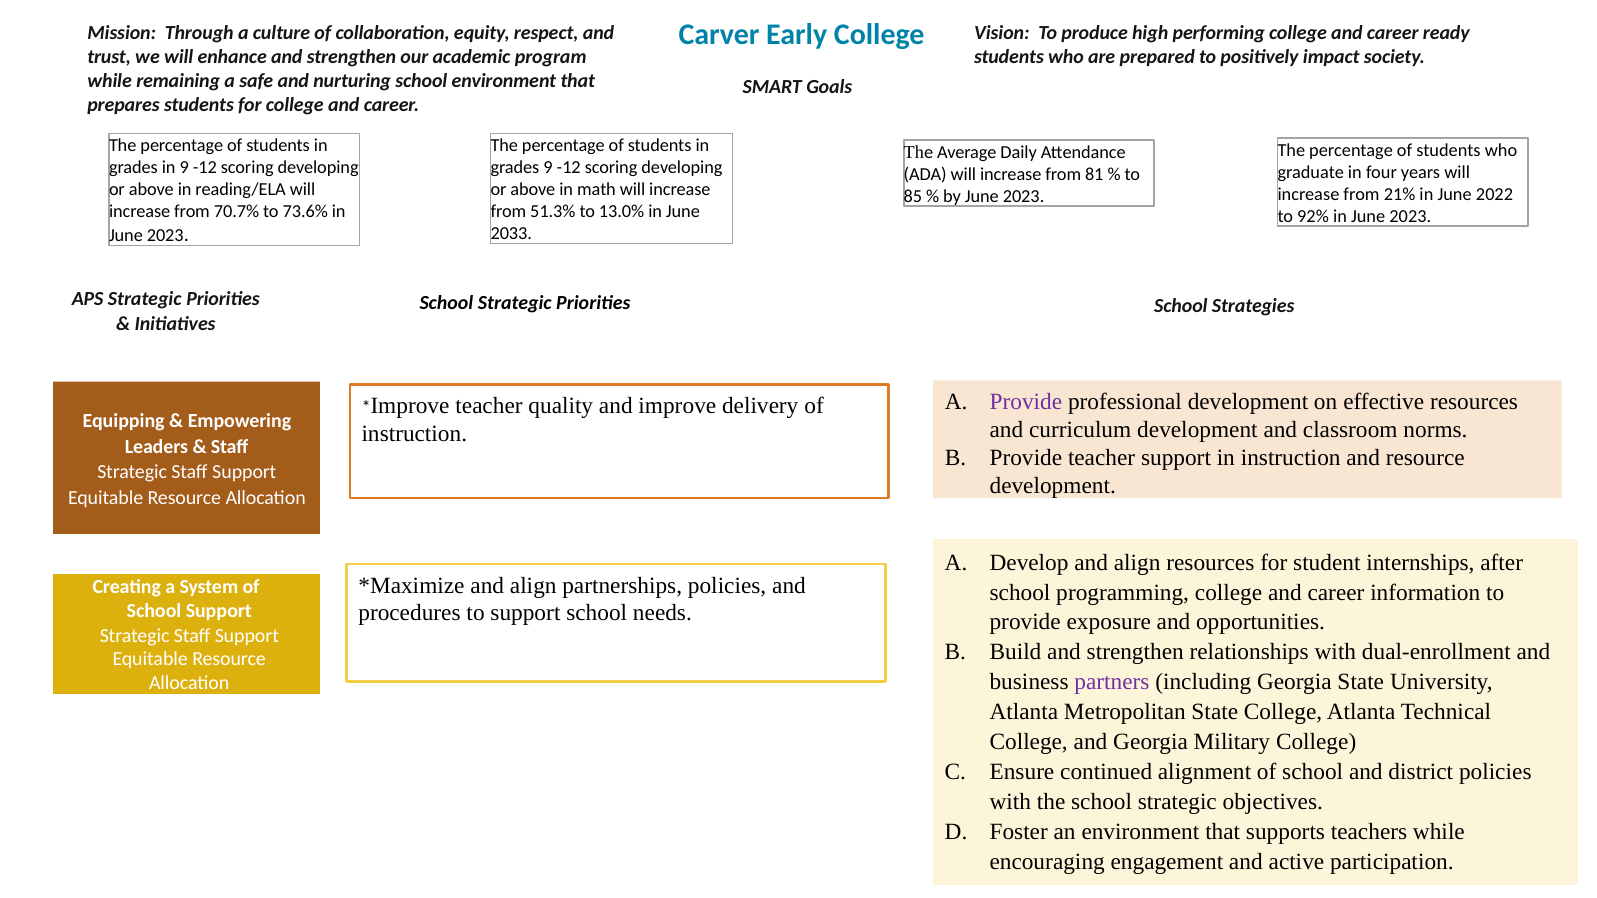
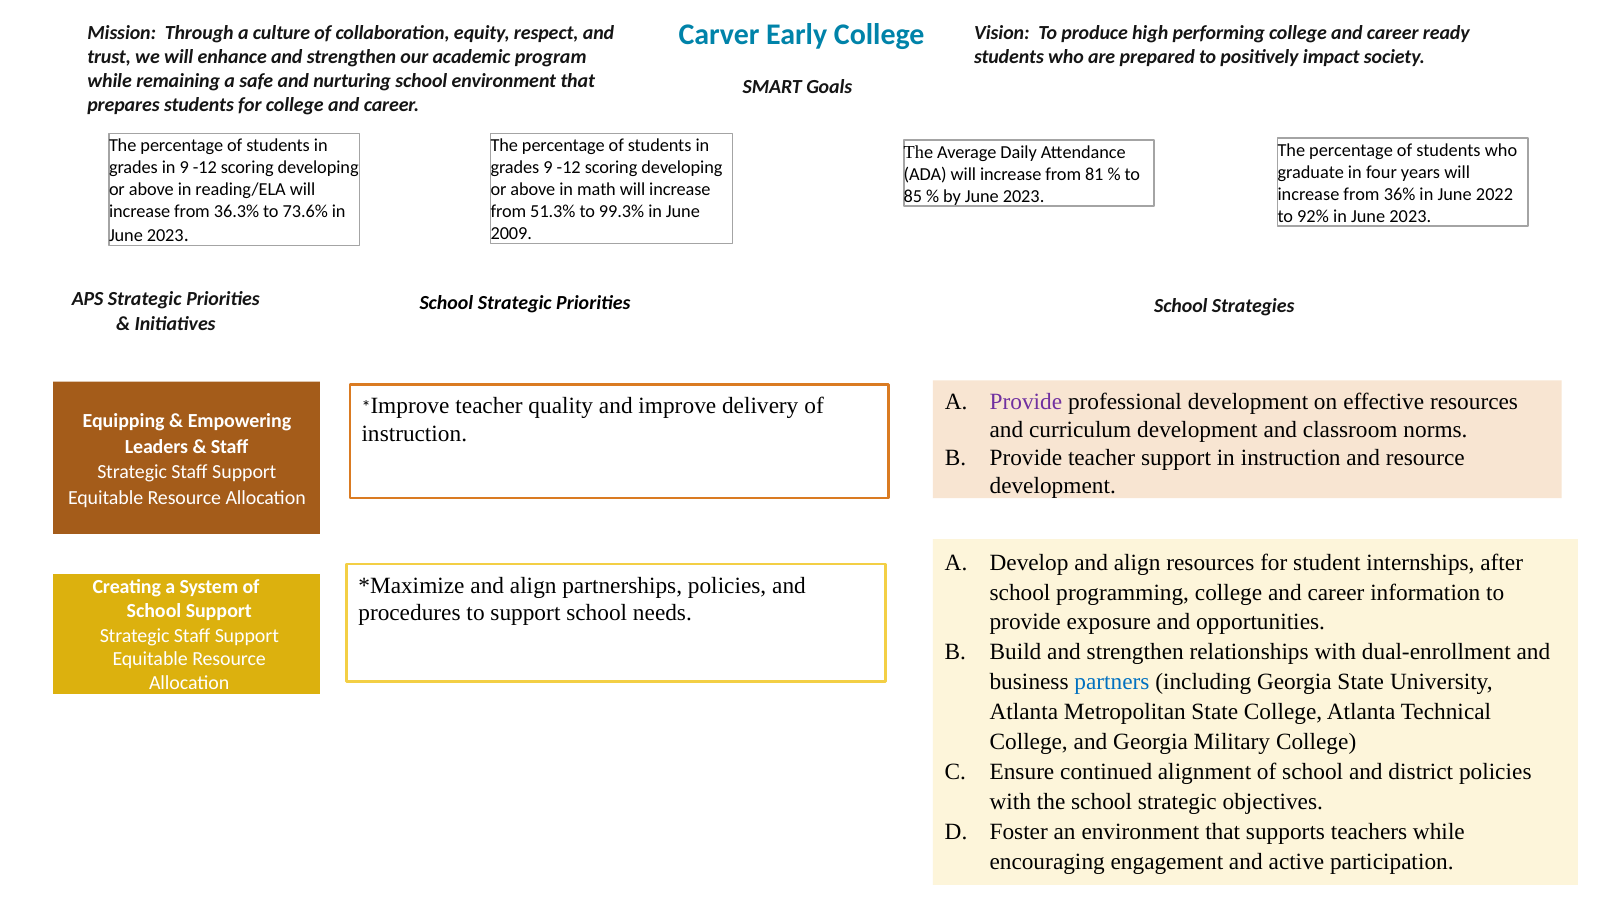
21%: 21% -> 36% (1400, 194)
70.7%: 70.7% -> 36.3% (237, 212)
13.0%: 13.0% -> 99.3% (622, 212)
2033: 2033 -> 2009 (511, 234)
partners colour: purple -> blue (1112, 682)
